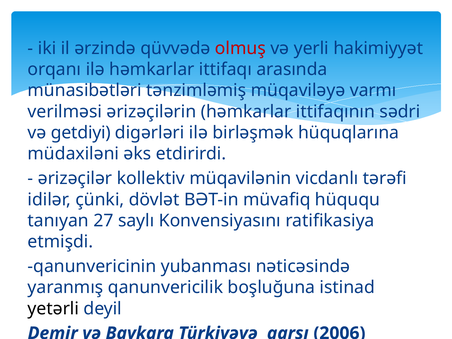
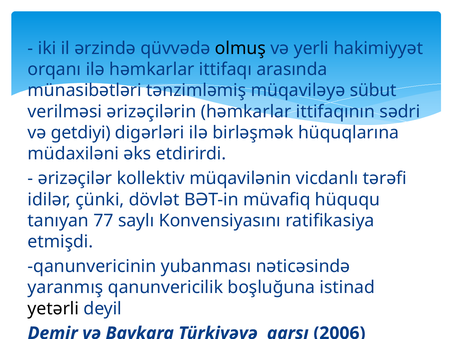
olmuş colour: red -> black (240, 48)
varmı: varmı -> sübut (373, 90)
27: 27 -> 77 (103, 221)
